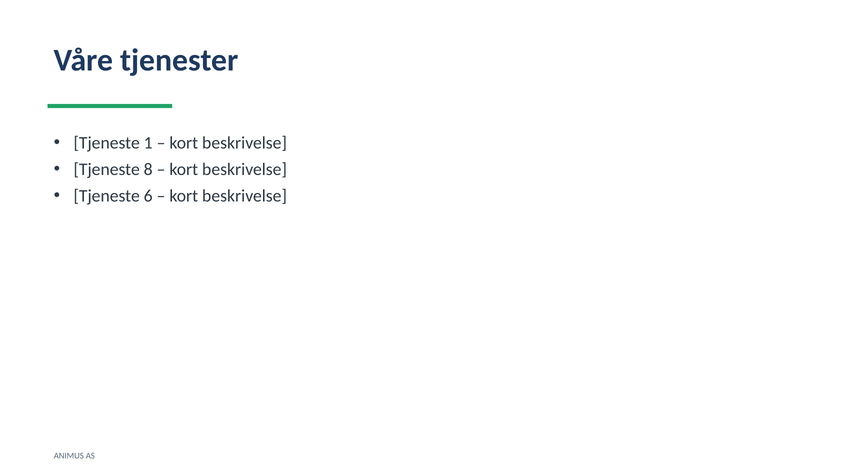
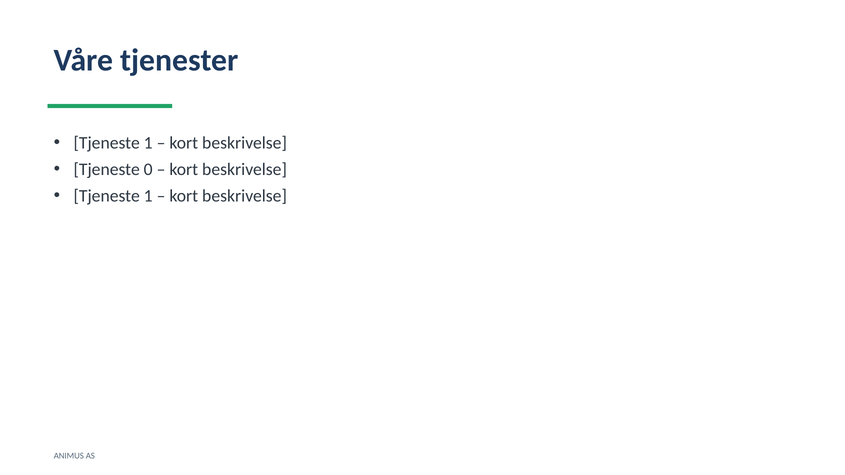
8: 8 -> 0 (148, 170)
6: 6 -> 1 (148, 196)
